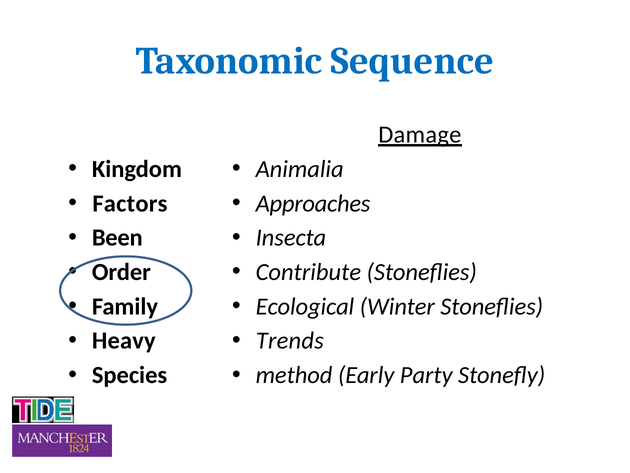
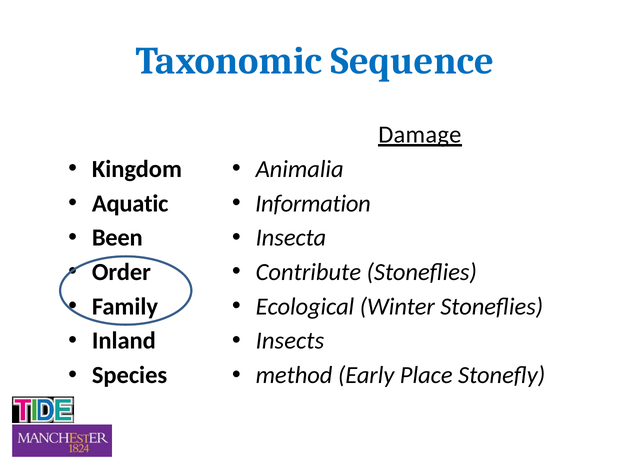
Factors: Factors -> Aquatic (130, 203)
Approaches: Approaches -> Information (313, 203)
Heavy: Heavy -> Inland (124, 341)
Trends: Trends -> Insects (290, 341)
Party: Party -> Place (426, 375)
